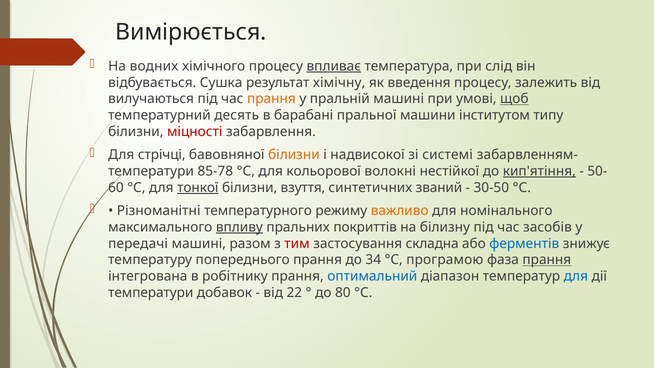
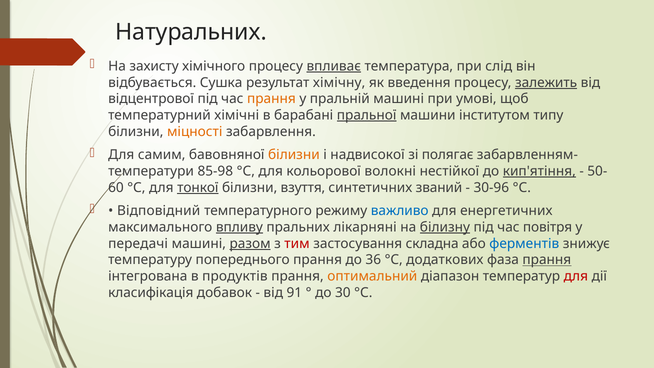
Вимірюється: Вимірюється -> Натуральних (191, 32)
водних: водних -> захисту (154, 66)
залежить underline: none -> present (546, 82)
вилучаються: вилучаються -> відцентрової (151, 99)
щоб underline: present -> none (514, 99)
десять: десять -> хімічні (237, 115)
пральної underline: none -> present (367, 115)
міцності colour: red -> orange (195, 132)
стрічці: стрічці -> самим (162, 155)
системі: системі -> полягає (448, 155)
85-78: 85-78 -> 85-98 (215, 171)
30-50: 30-50 -> 30-96 (491, 188)
Різноманітні: Різноманітні -> Відповідний (159, 211)
важливо colour: orange -> blue (400, 211)
номінального: номінального -> енергетичних (506, 211)
покриттів: покриттів -> лікарняні (365, 227)
білизну underline: none -> present (445, 227)
засобів: засобів -> повітря (548, 227)
разом underline: none -> present (250, 243)
34: 34 -> 36 (373, 260)
програмою: програмою -> додаткових (445, 260)
робітнику: робітнику -> продуктів (235, 276)
оптимальний colour: blue -> orange (372, 276)
для colour: blue -> red (576, 276)
температури: температури -> класифікація (151, 293)
22: 22 -> 91 (294, 293)
80: 80 -> 30 (343, 293)
